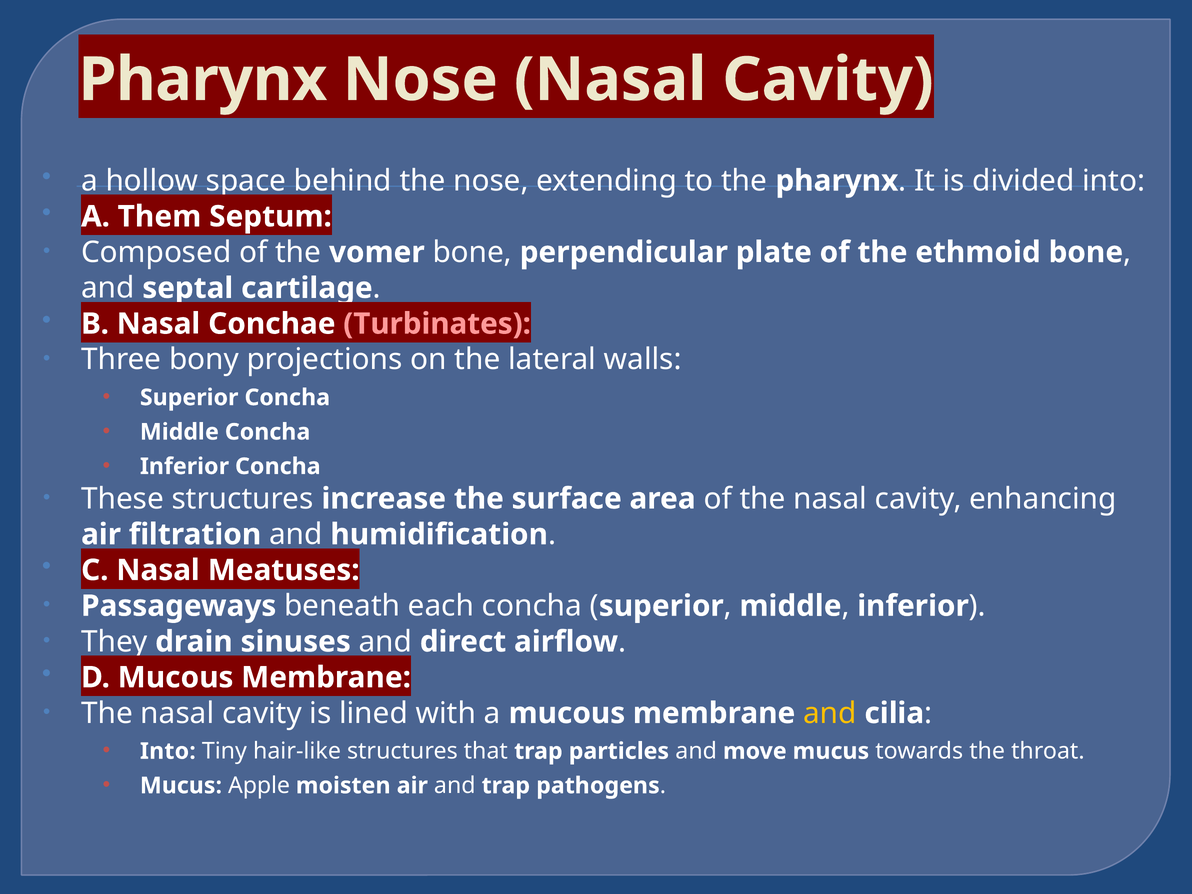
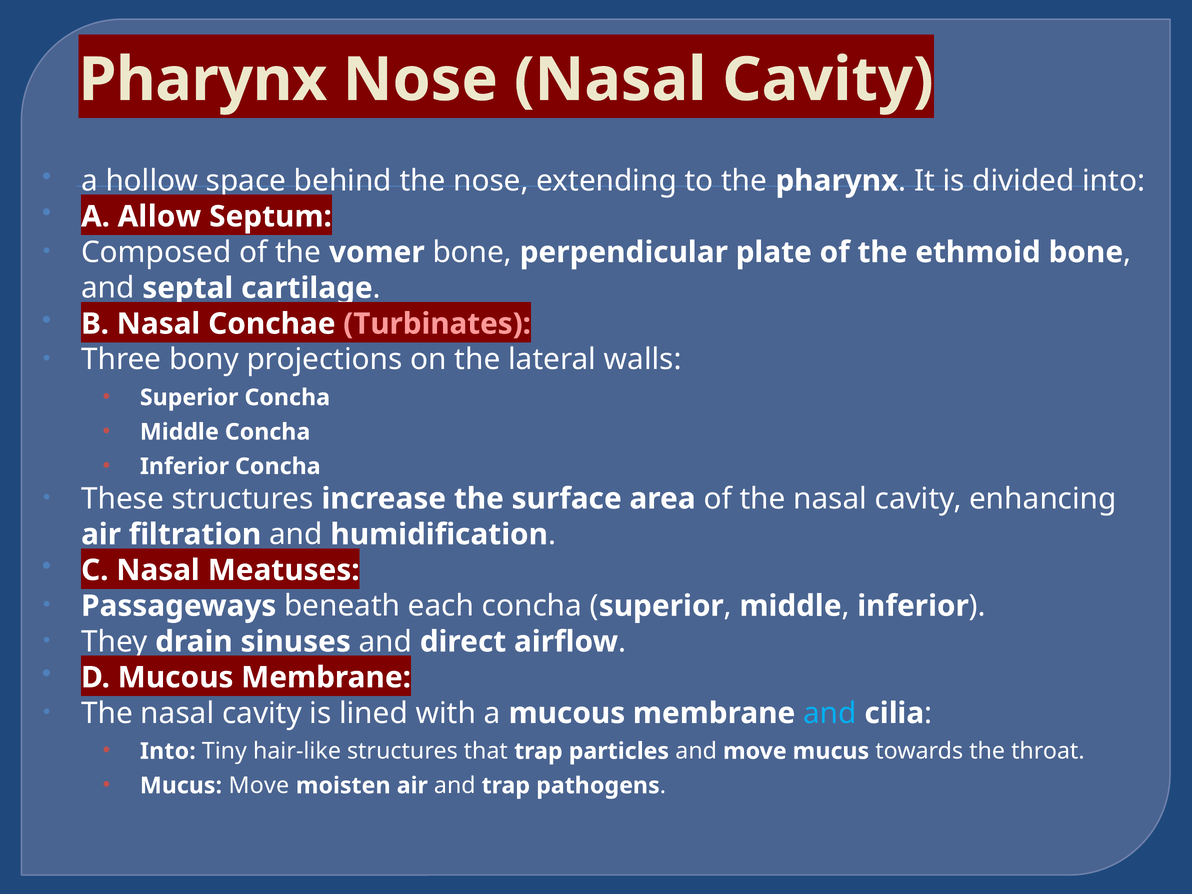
Them: Them -> Allow (159, 217)
and colour: yellow -> light blue (830, 713)
Mucus Apple: Apple -> Move (259, 786)
